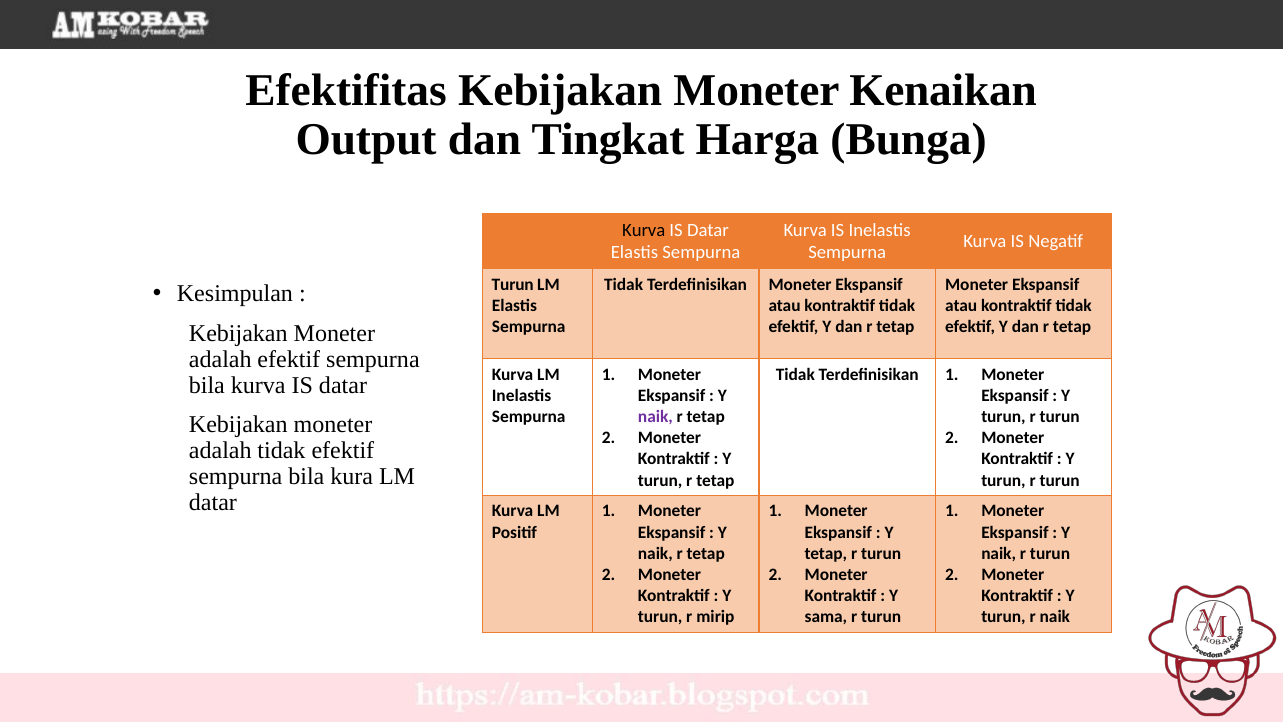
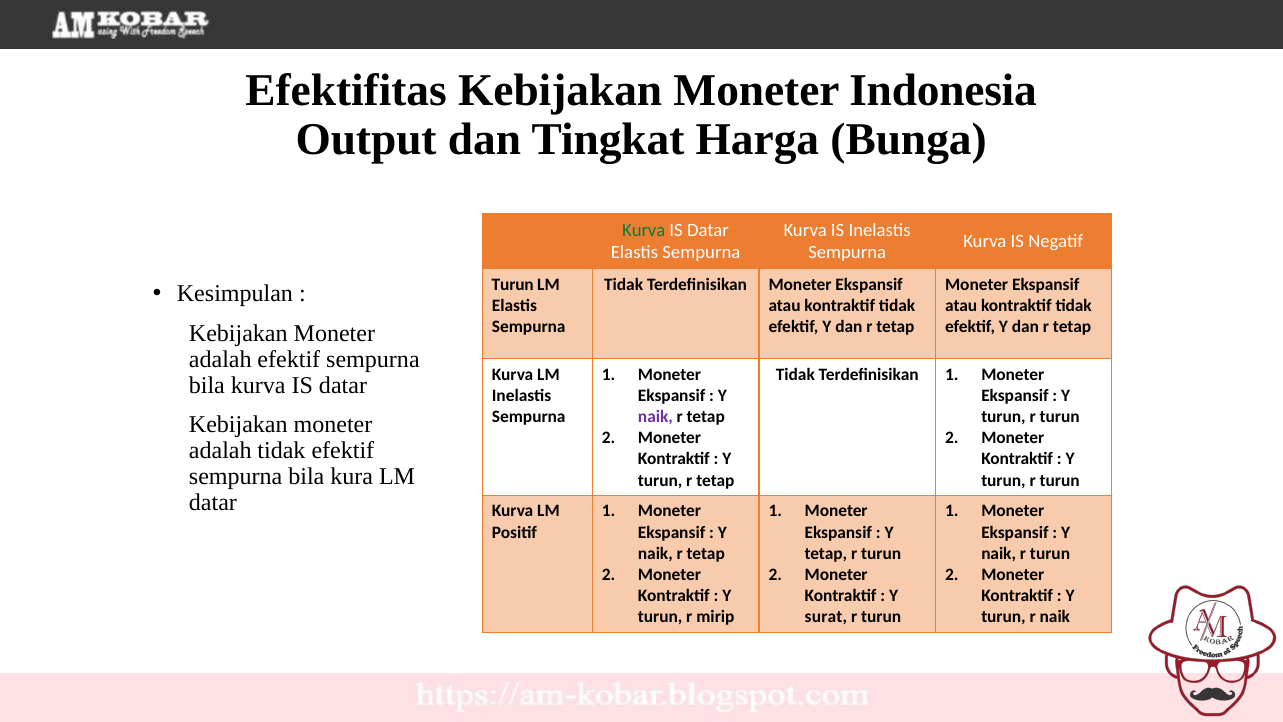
Kenaikan: Kenaikan -> Indonesia (943, 91)
Kurva colour: black -> green (644, 230)
sama: sama -> surat (826, 617)
